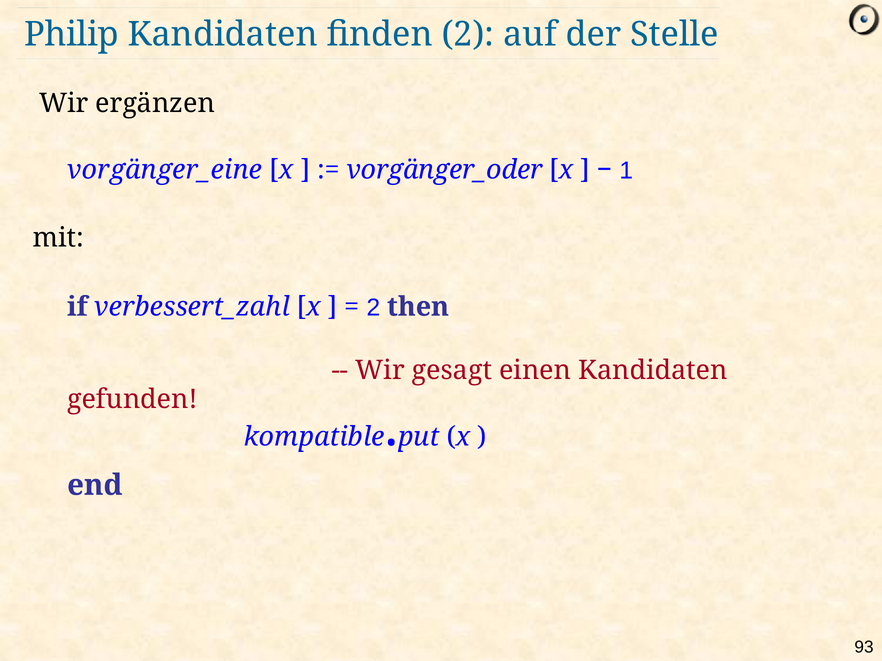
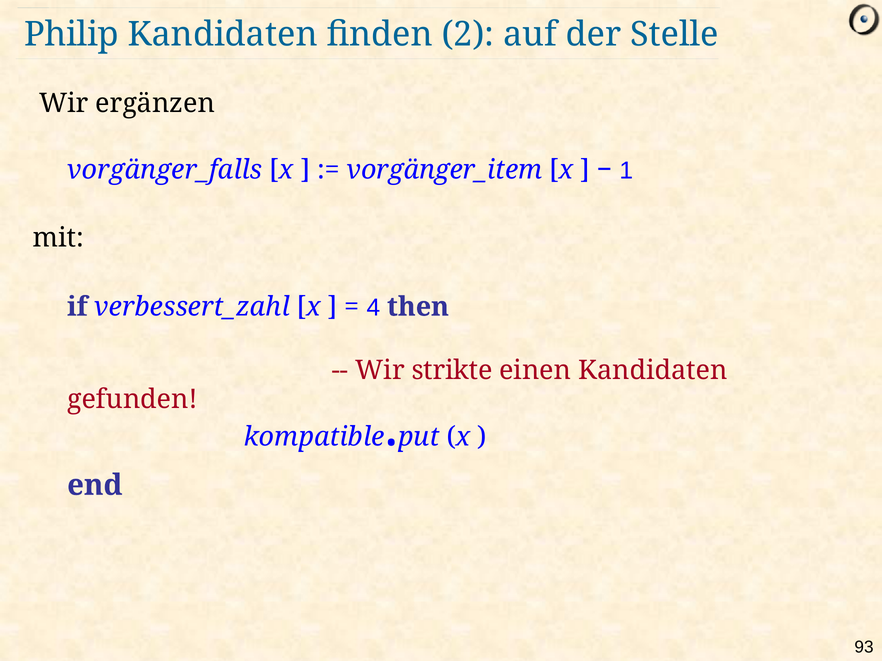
vorgänger_eine: vorgänger_eine -> vorgänger_falls (165, 170)
vorgänger_oder: vorgänger_oder -> vorgänger_item (445, 170)
2: 2 -> 4 (373, 308)
gesagt: gesagt -> strikte (452, 371)
